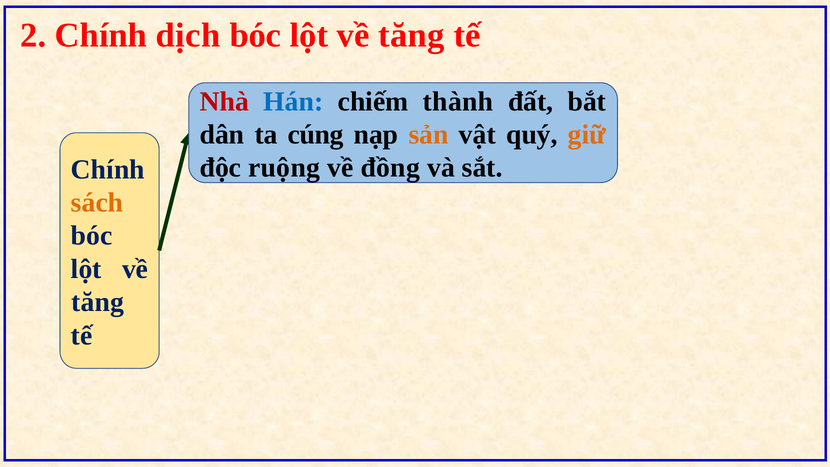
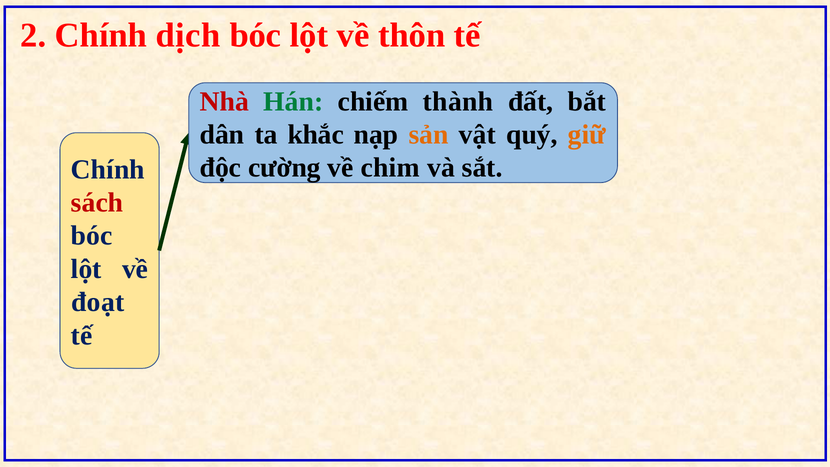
tăng: tăng -> thôn (412, 35)
Hán colour: blue -> green (293, 101)
cúng: cúng -> khắc (316, 135)
ruộng: ruộng -> cường (284, 168)
đồng: đồng -> chim (390, 168)
sách colour: orange -> red (97, 203)
tăng: tăng -> đoạt (98, 302)
